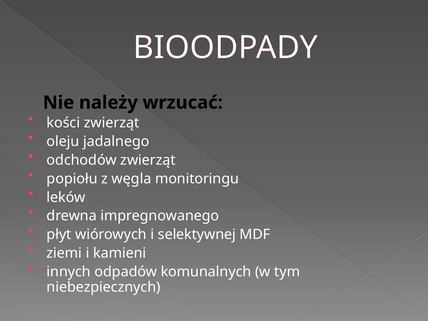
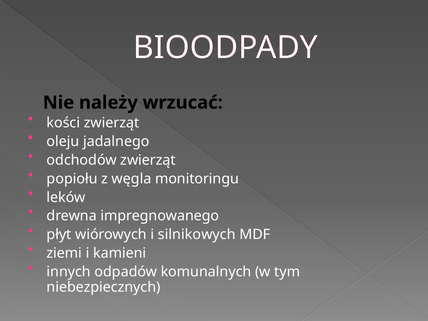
selektywnej: selektywnej -> silnikowych (197, 235)
